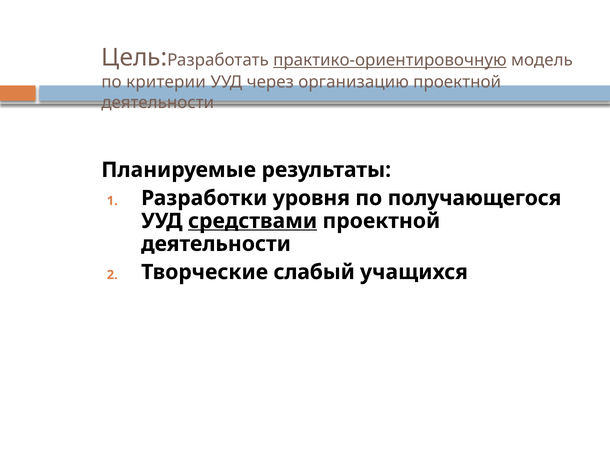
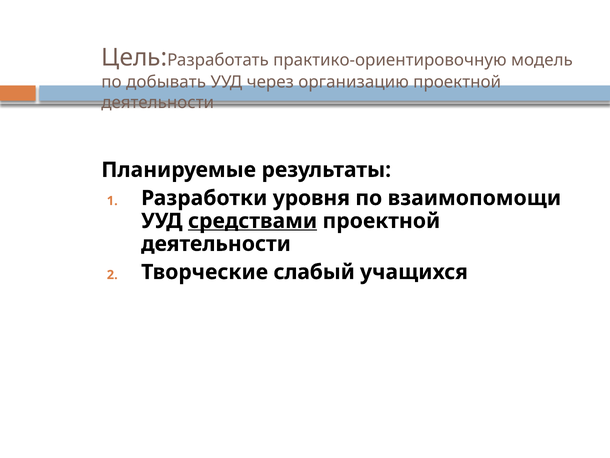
практико-ориентировочную underline: present -> none (390, 60)
критерии: критерии -> добывать (166, 82)
получающегося: получающегося -> взаимопомощи (474, 198)
